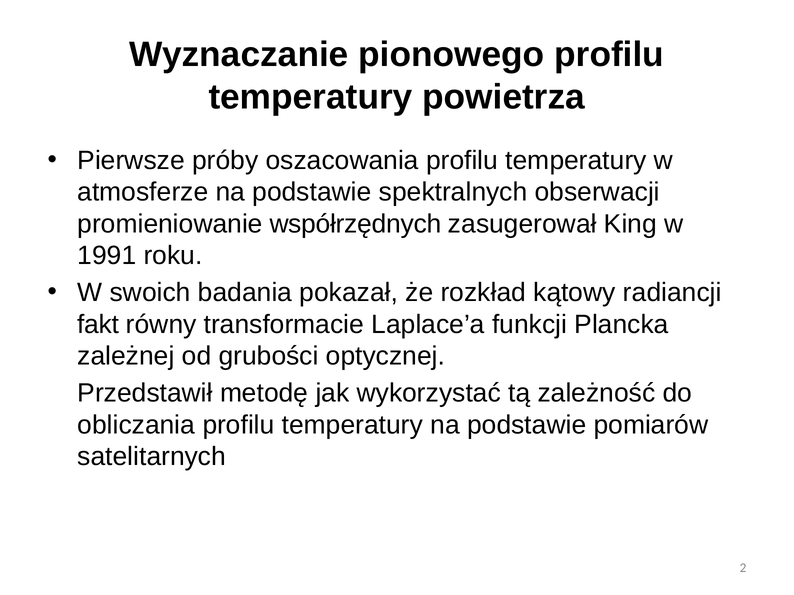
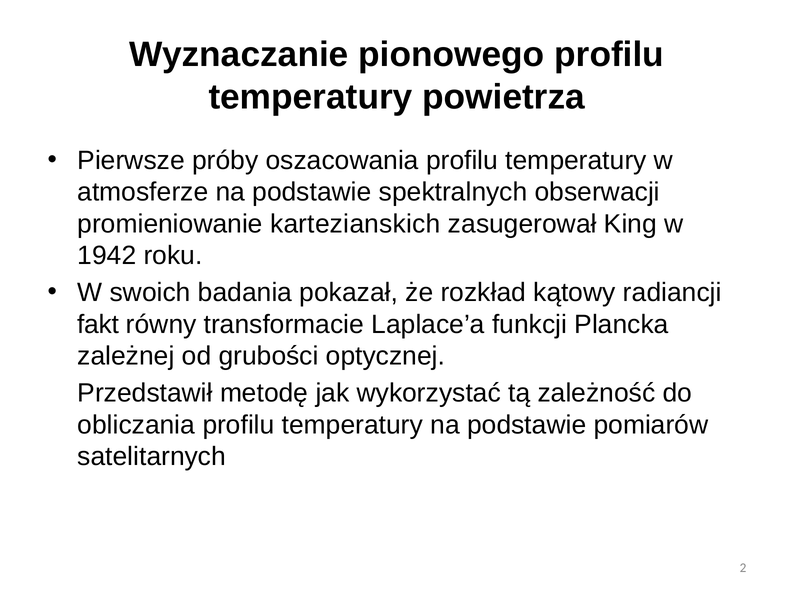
współrzędnych: współrzędnych -> kartezianskich (355, 224)
1991: 1991 -> 1942 (107, 256)
